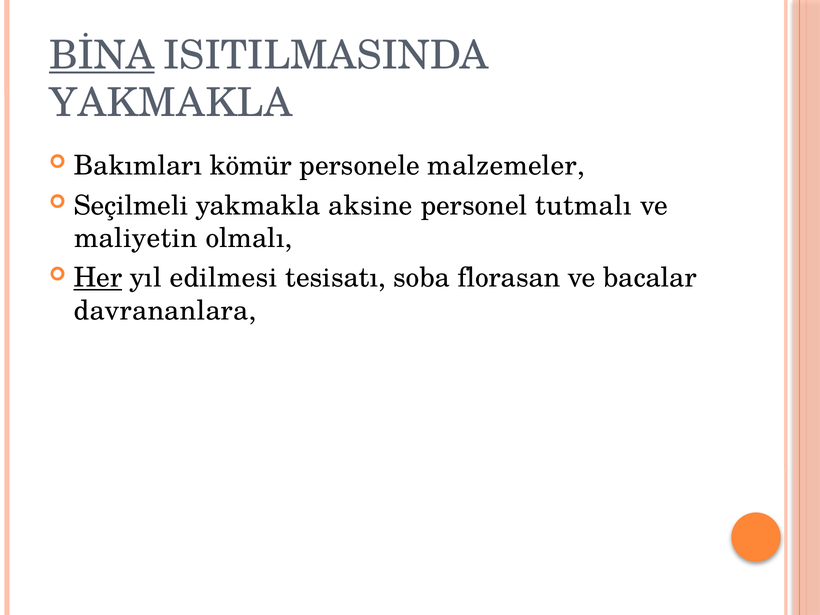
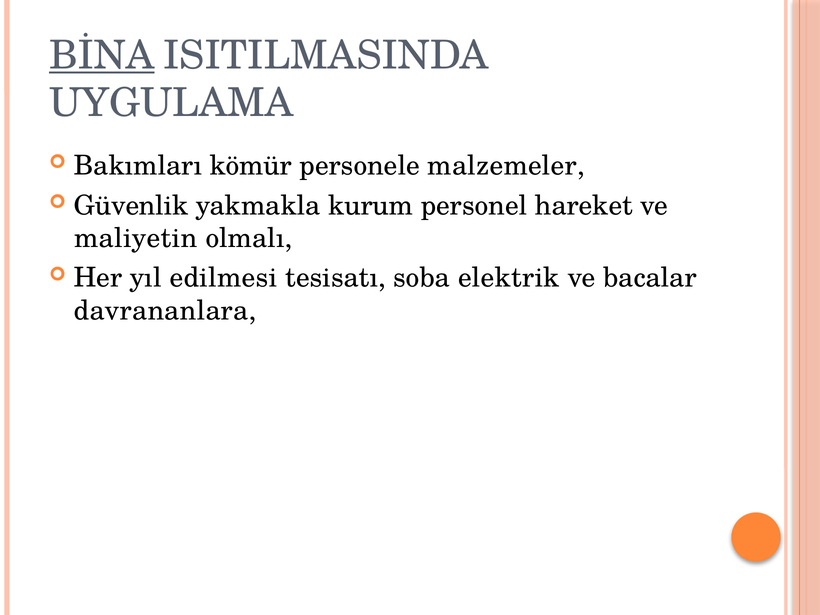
YAKMAKLA: YAKMAKLA -> UYGULAMA (171, 103)
Seçilmeli: Seçilmeli -> Güvenlik (131, 206)
aksine: aksine -> kurum (371, 206)
tutmalı: tutmalı -> hareket (584, 206)
Her underline: present -> none (98, 278)
florasan: florasan -> elektrik (509, 278)
